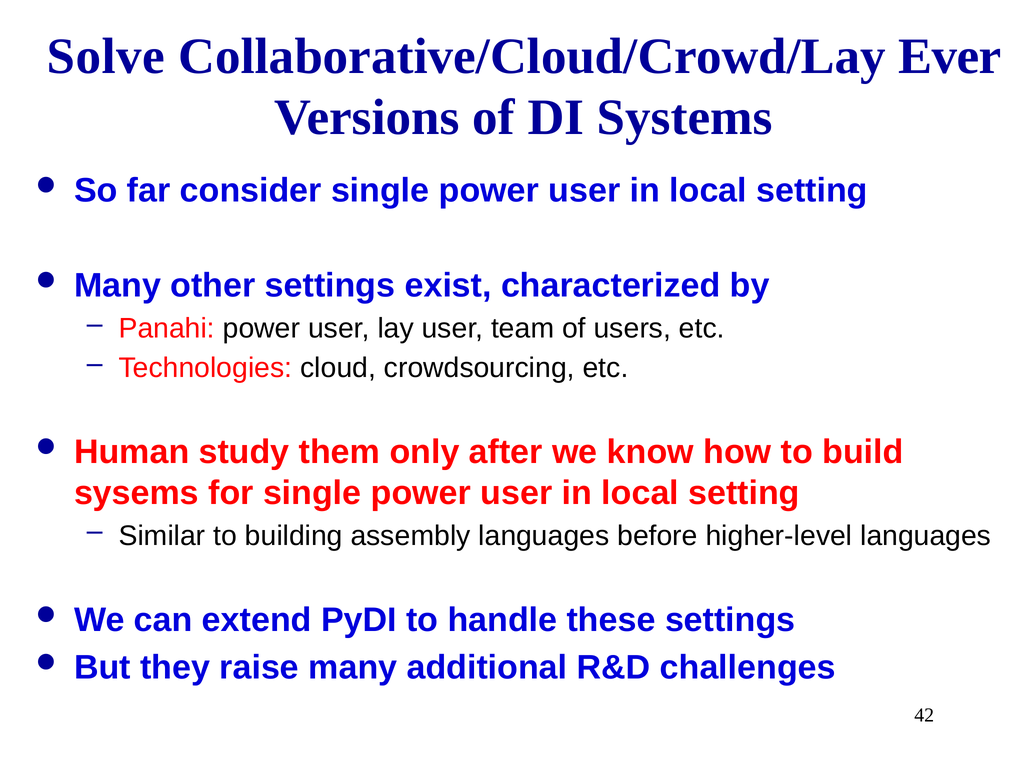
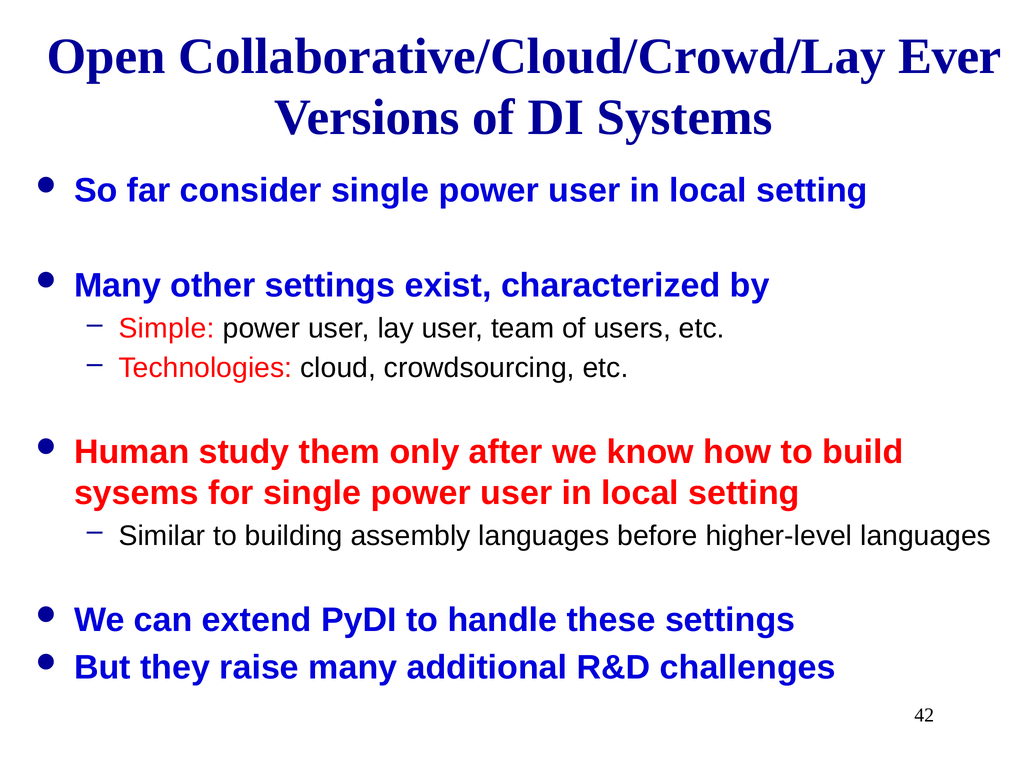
Solve: Solve -> Open (106, 56)
Panahi: Panahi -> Simple (167, 329)
